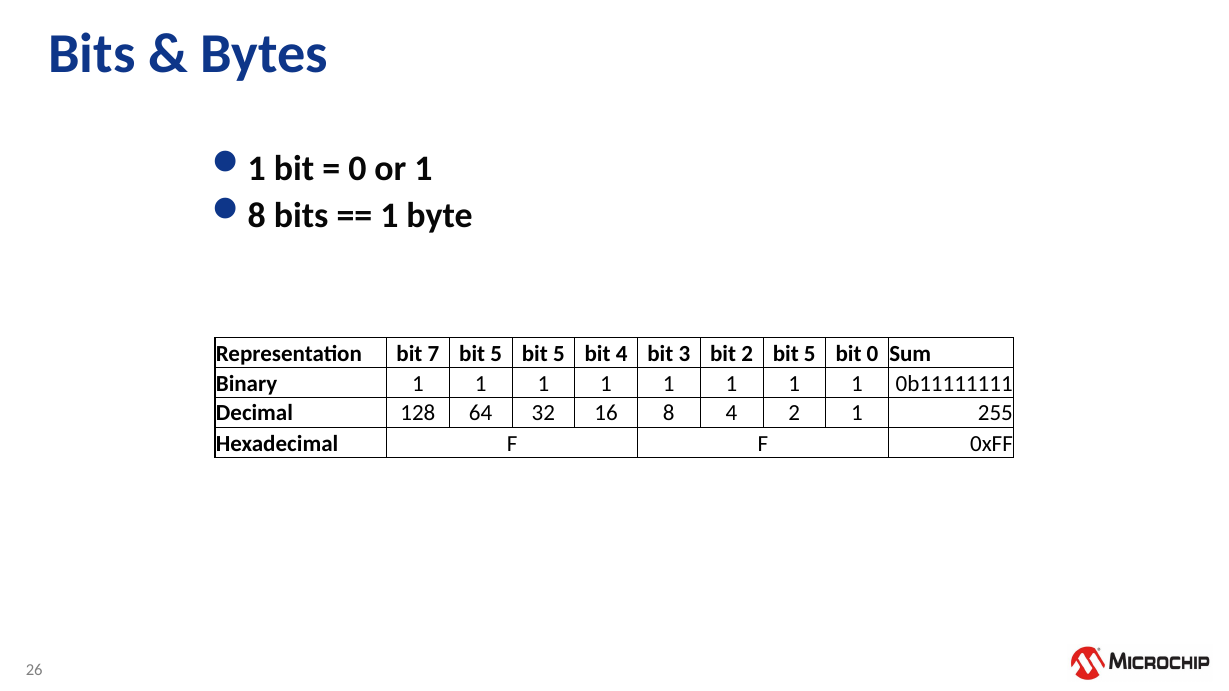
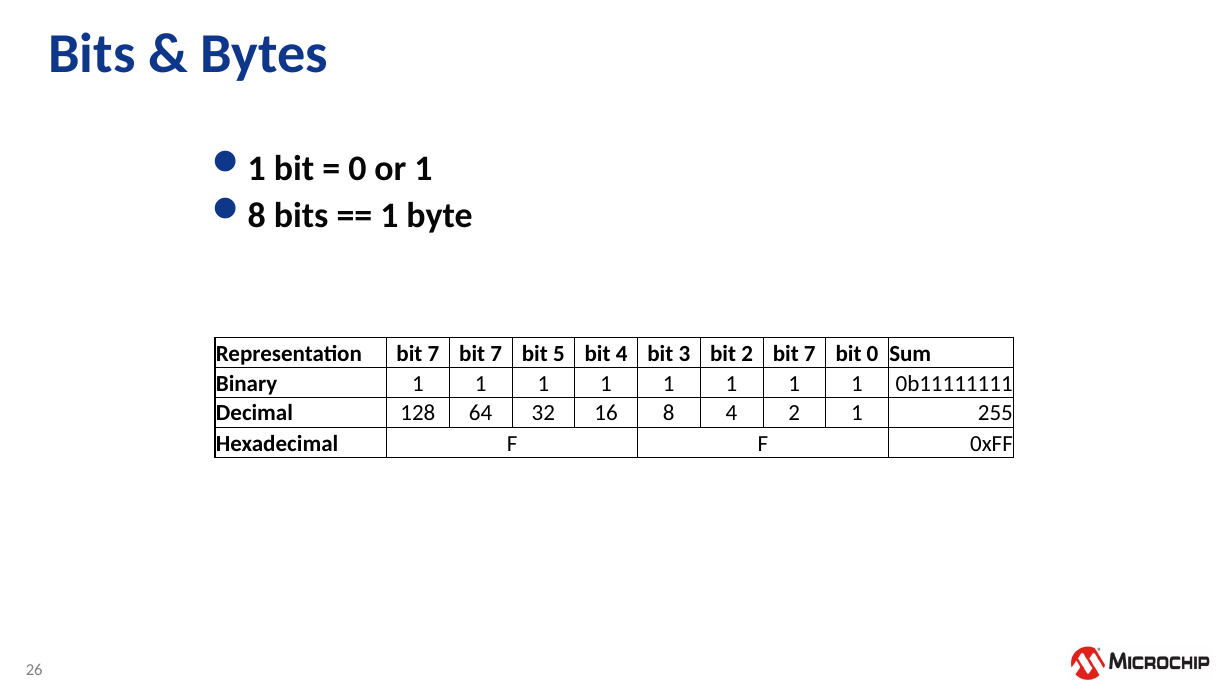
7 bit 5: 5 -> 7 (496, 354)
2 bit 5: 5 -> 7 (810, 354)
